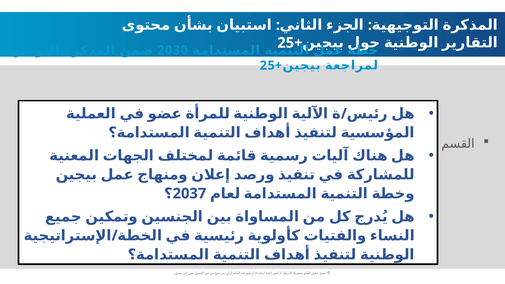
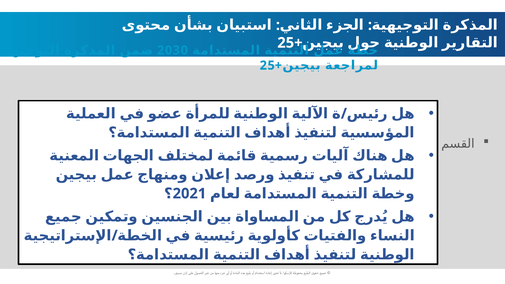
2037: 2037 -> 2021 (189, 194)
